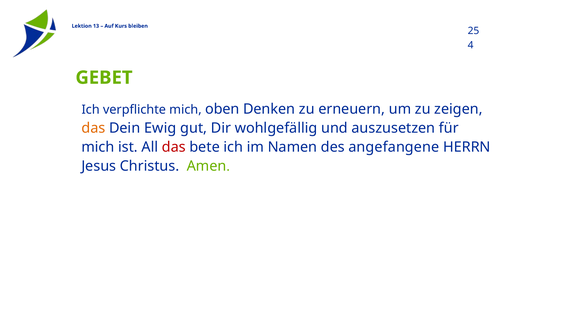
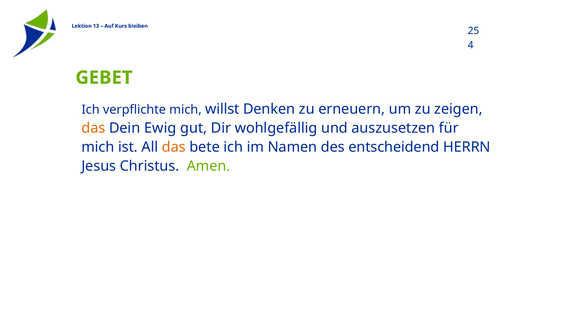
oben: oben -> willst (222, 109)
das colour: red -> orange (174, 147)
angefangene: angefangene -> entscheidend (394, 147)
